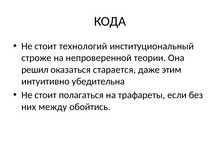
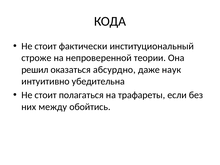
технологий: технологий -> фактически (83, 46)
старается: старается -> абсурдно (114, 70)
этим: этим -> наук (171, 70)
